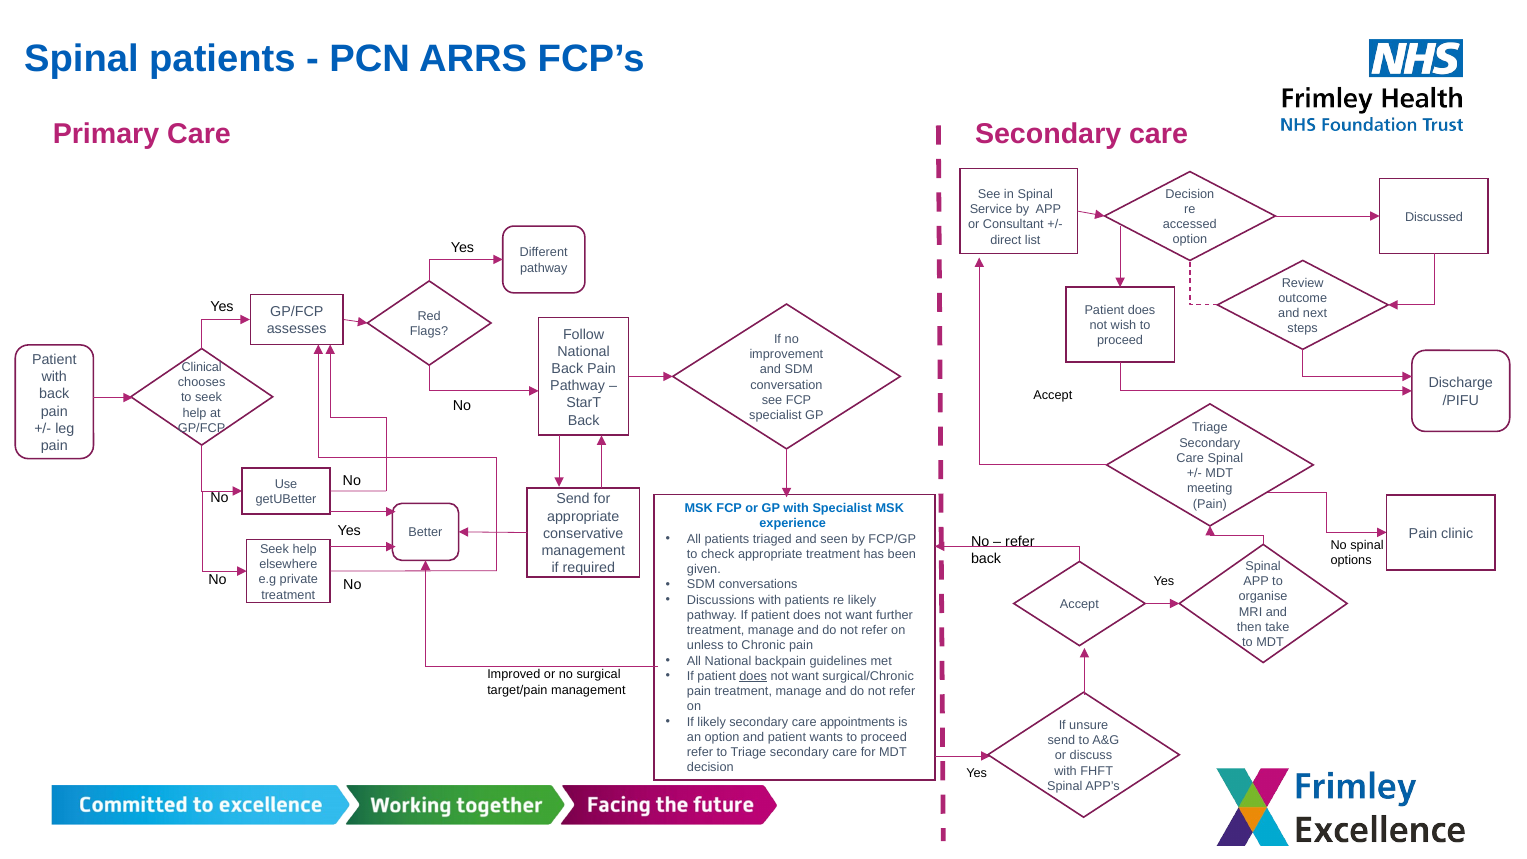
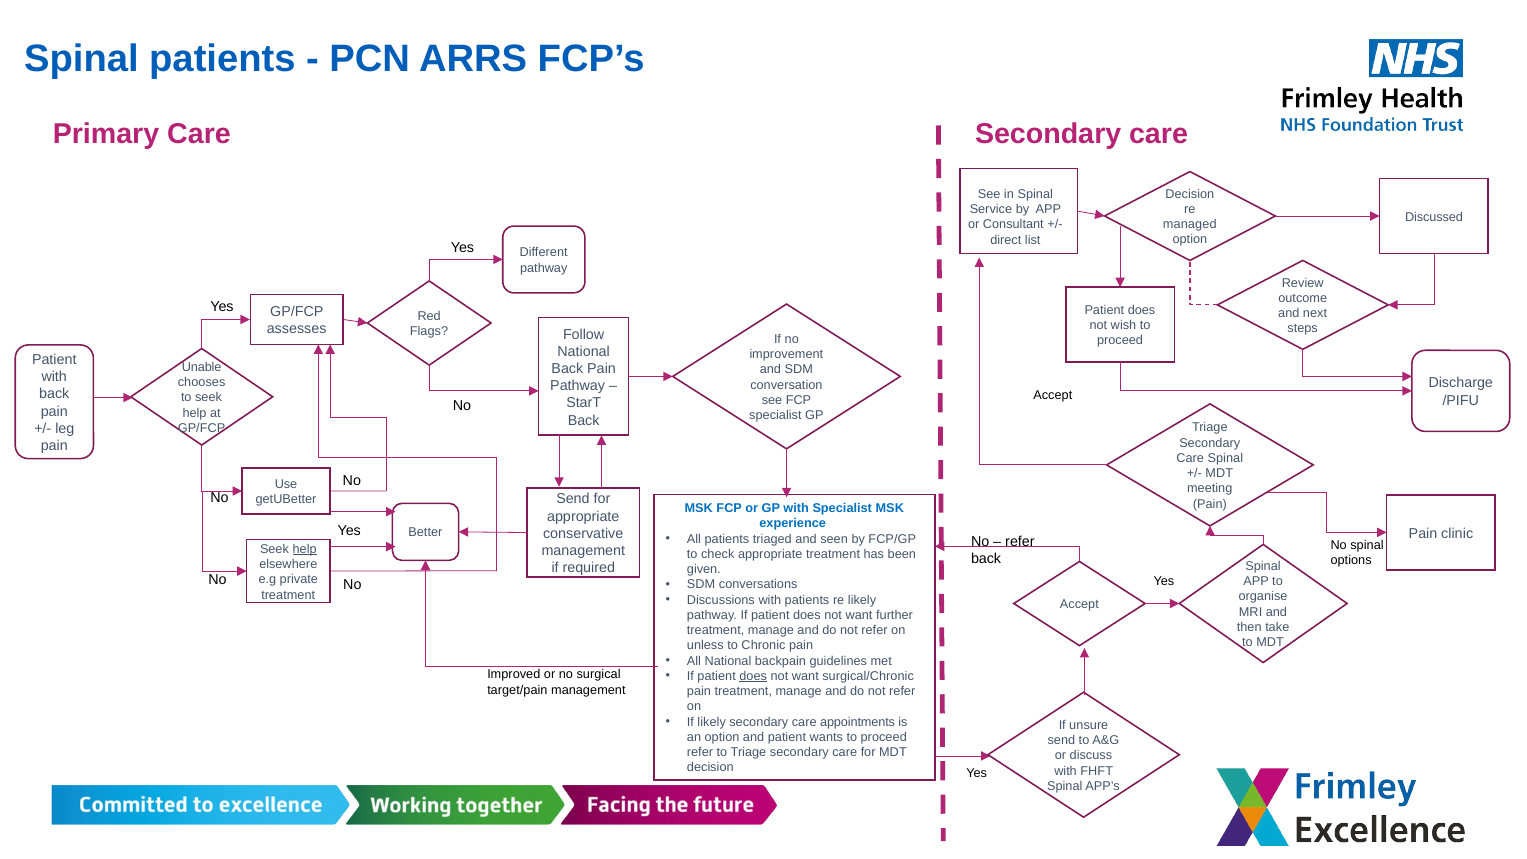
accessed: accessed -> managed (1190, 224)
Clinical: Clinical -> Unable (202, 367)
help underline: none -> present (305, 549)
